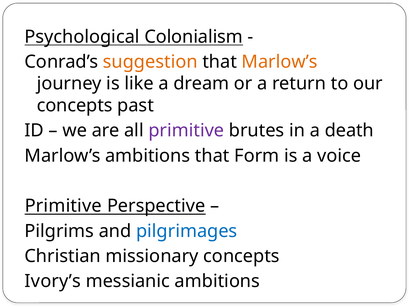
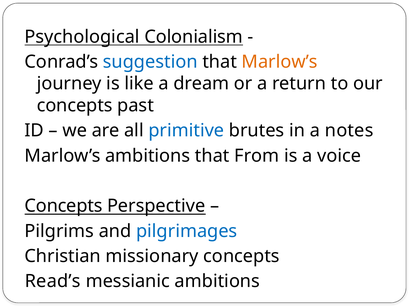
suggestion colour: orange -> blue (150, 62)
primitive colour: purple -> blue (186, 130)
death: death -> notes (349, 130)
Form: Form -> From (257, 156)
Primitive: Primitive -> Concepts (64, 206)
Ivory’s: Ivory’s -> Read’s (53, 281)
